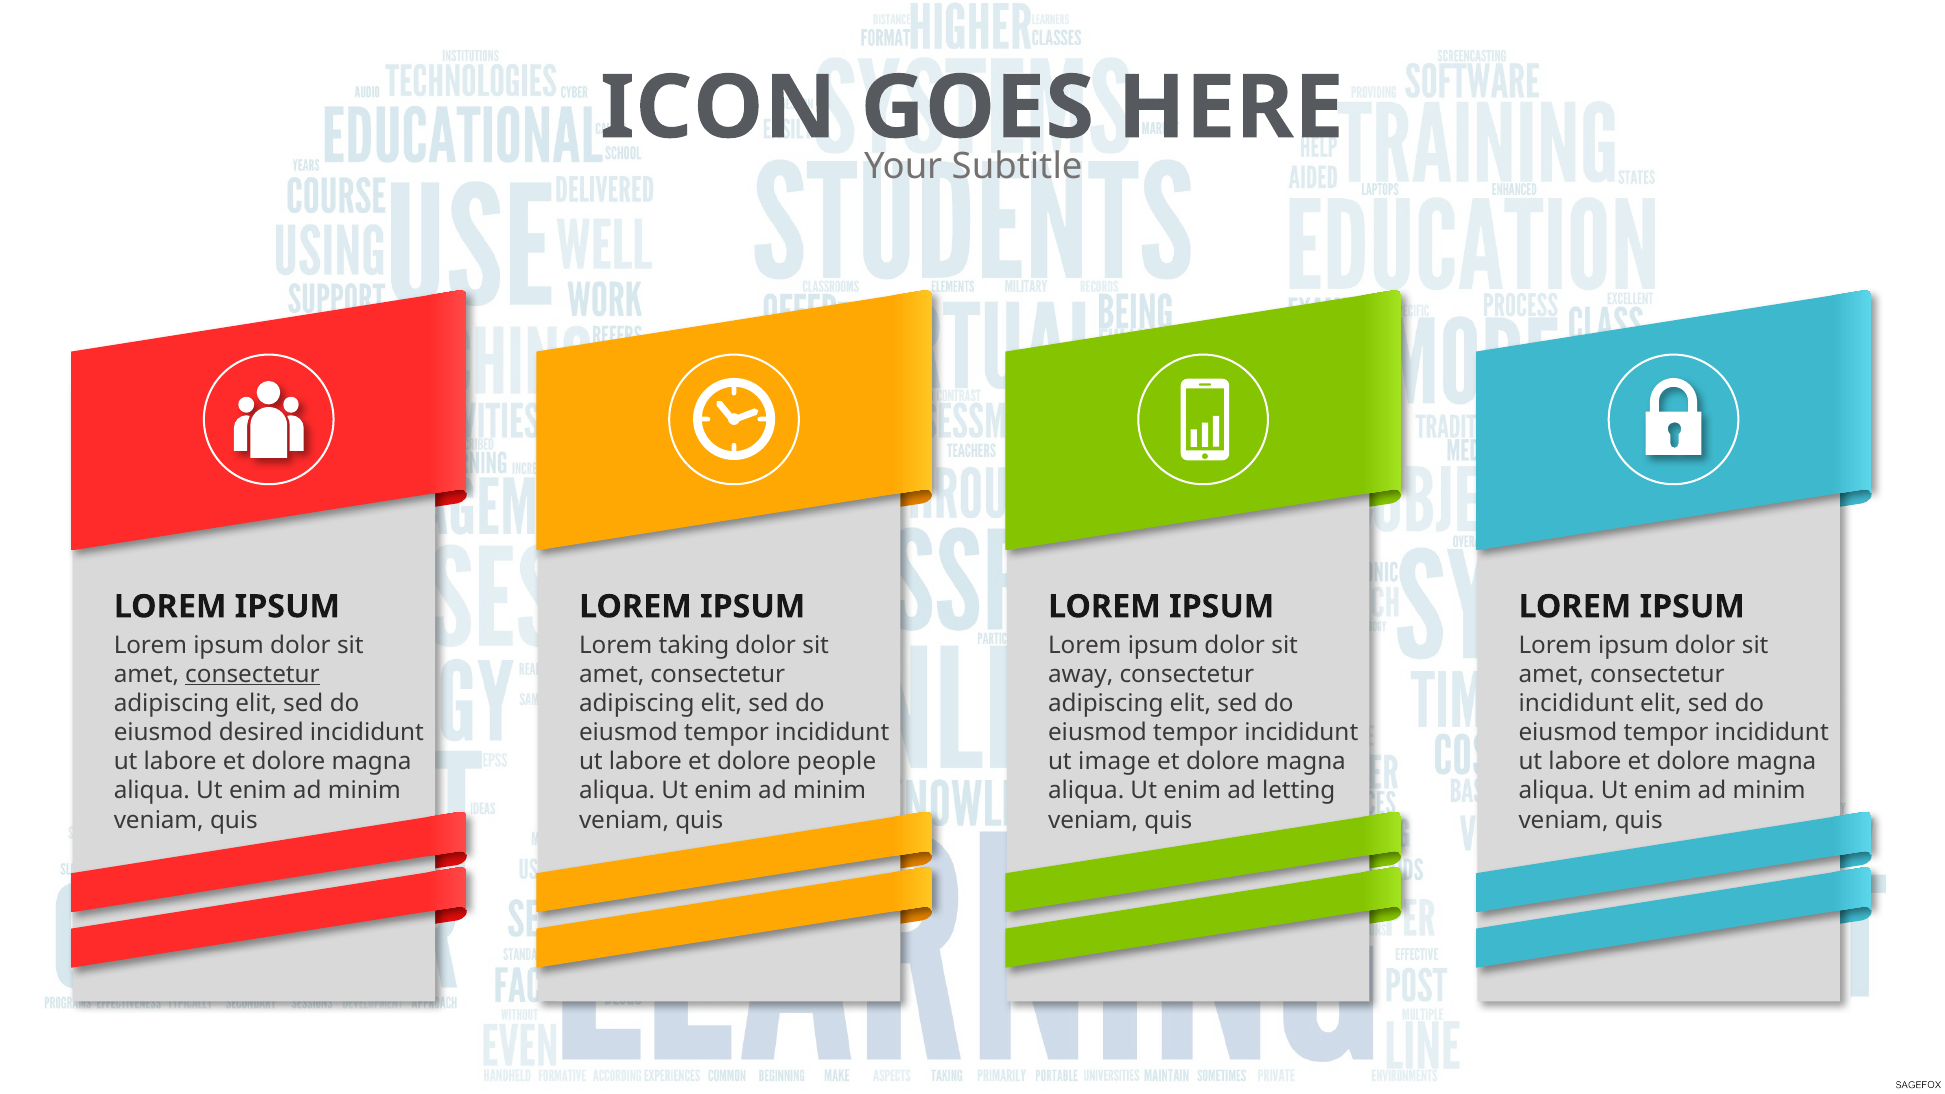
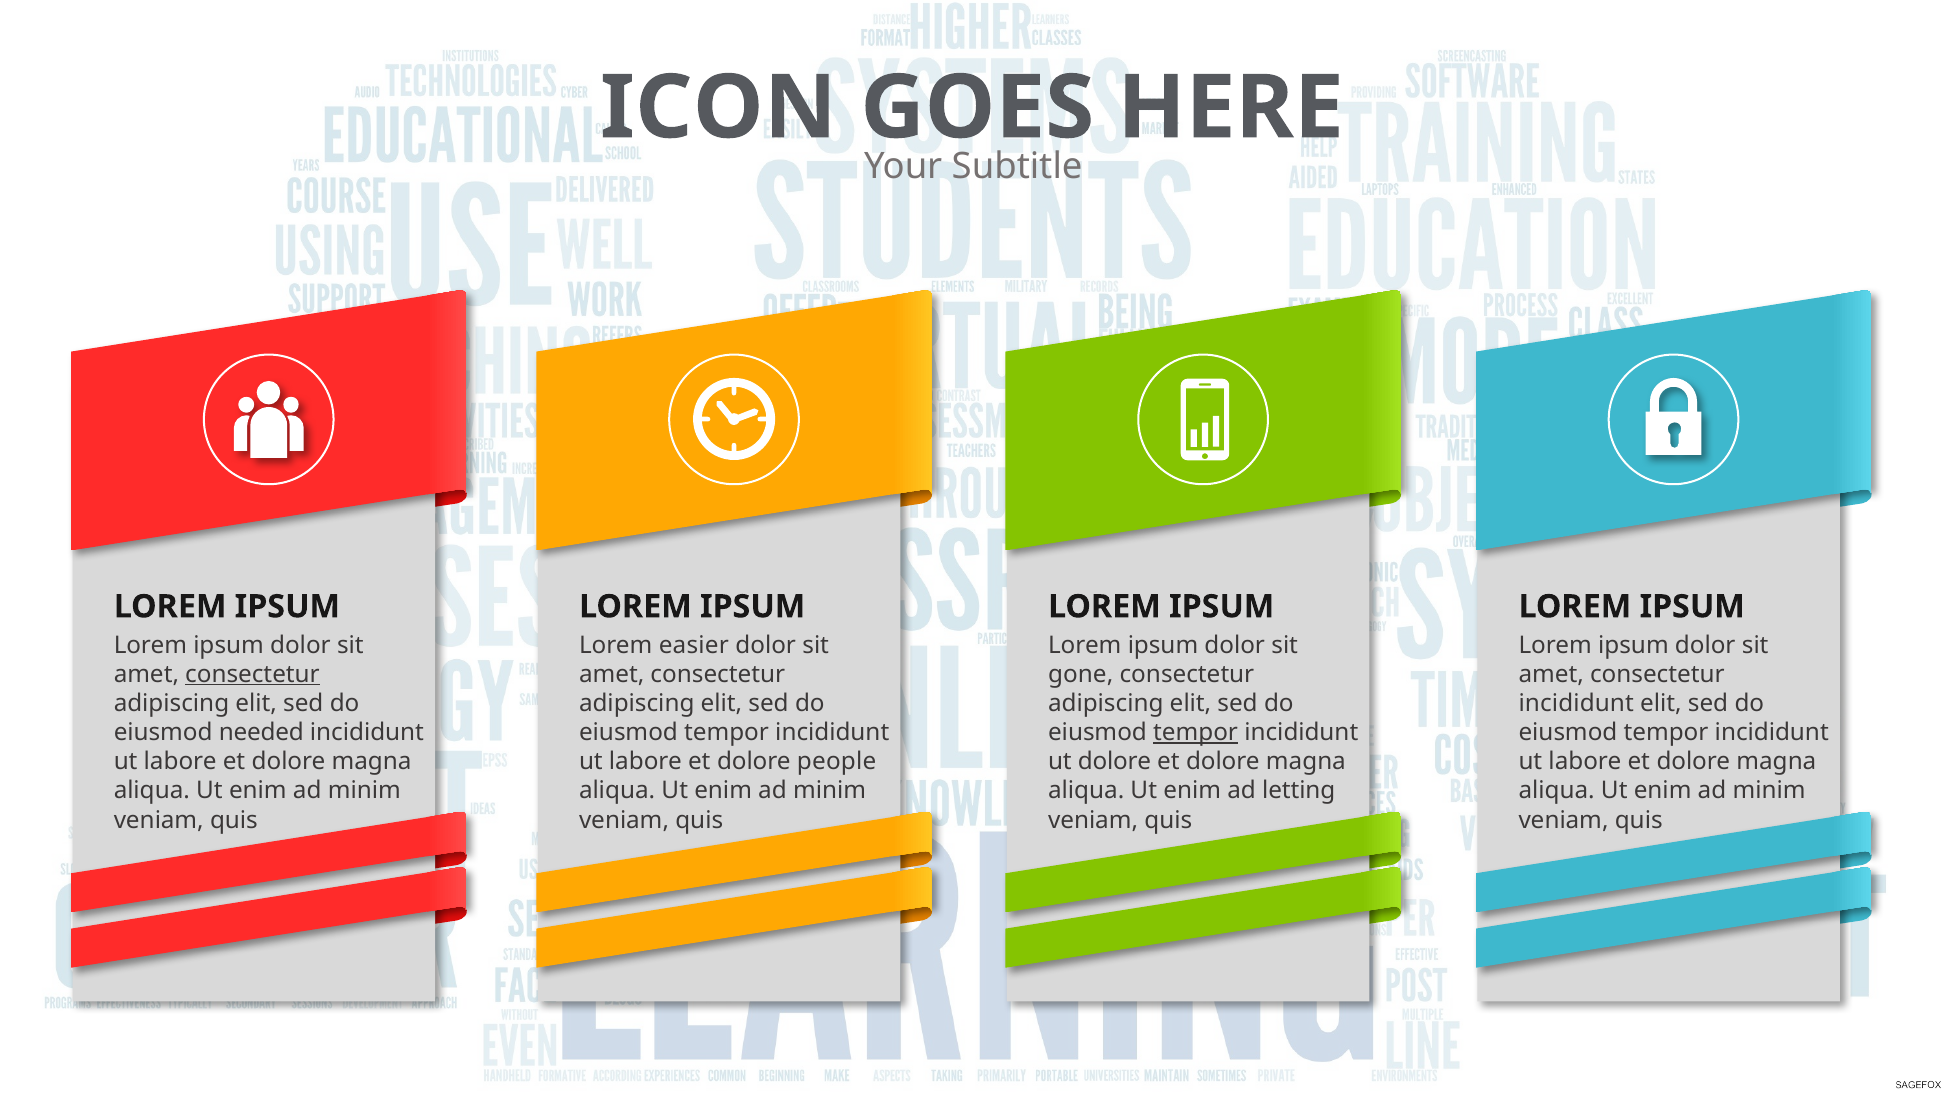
taking: taking -> easier (694, 645)
away: away -> gone (1081, 674)
desired: desired -> needed (261, 733)
tempor underline: none -> present (1196, 733)
ut image: image -> dolore (1115, 762)
